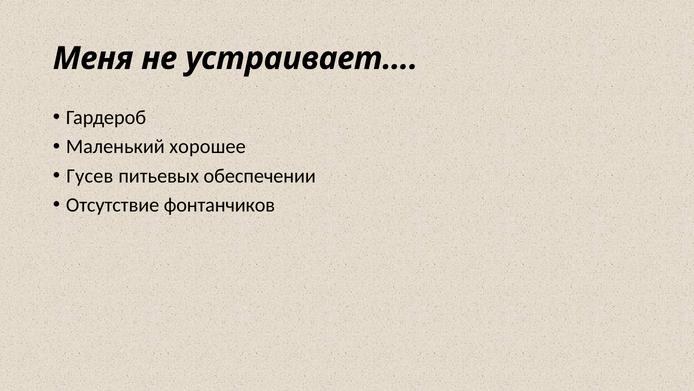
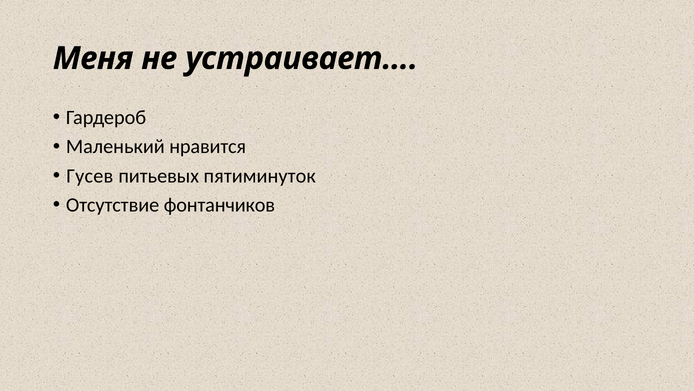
хорошее: хорошее -> нравится (208, 146)
обеспечении: обеспечении -> пятиминуток (260, 176)
